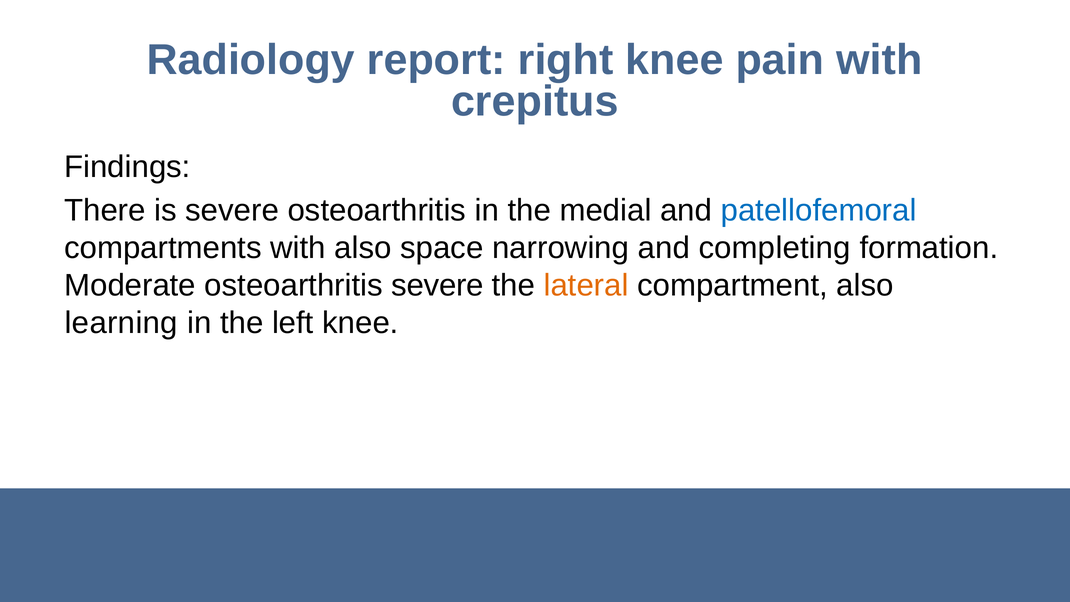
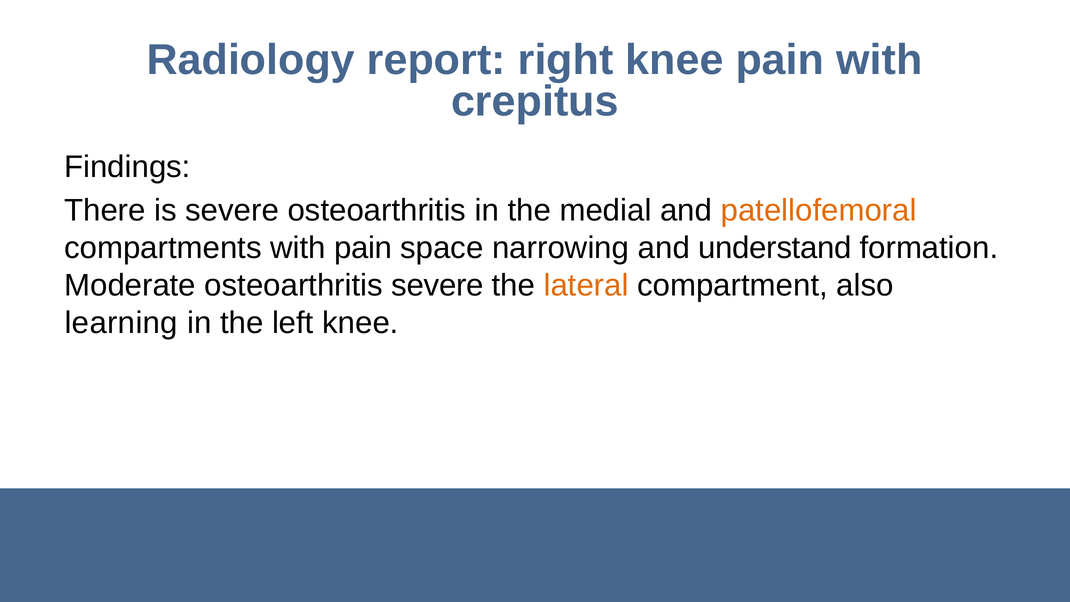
patellofemoral colour: blue -> orange (819, 210)
with also: also -> pain (363, 248)
completing: completing -> understand (775, 248)
